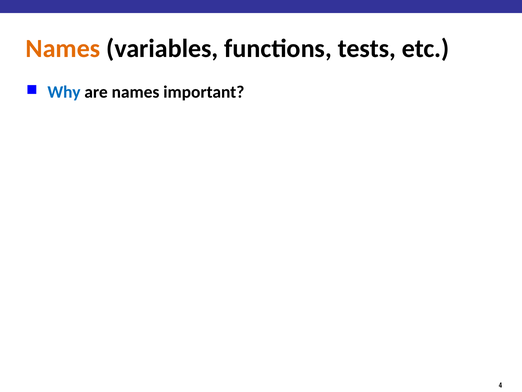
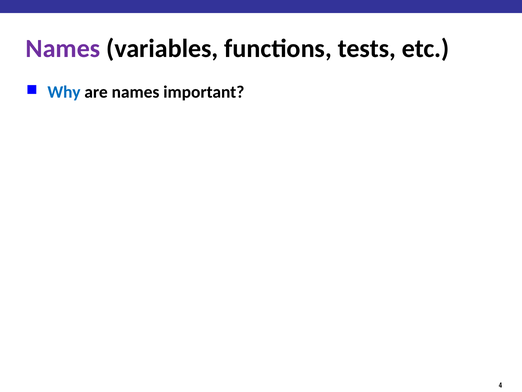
Names colour: orange -> purple (63, 48)
